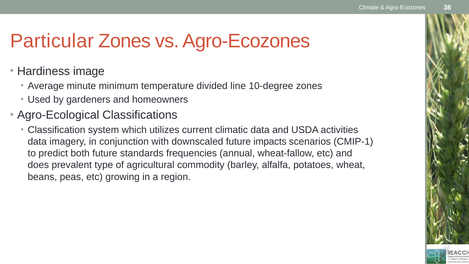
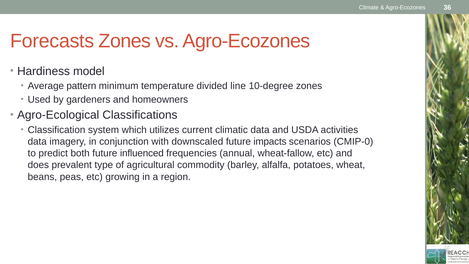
Particular: Particular -> Forecasts (52, 41)
image: image -> model (89, 71)
minute: minute -> pattern (81, 86)
CMIP-1: CMIP-1 -> CMIP-0 (353, 141)
standards: standards -> influenced (142, 153)
